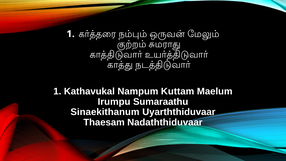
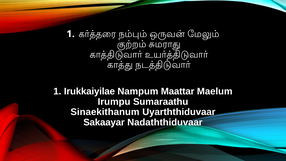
Kathavukal: Kathavukal -> Irukkaiyilae (89, 91)
Kuttam: Kuttam -> Maattar (178, 91)
Thaesam: Thaesam -> Sakaayar (104, 122)
